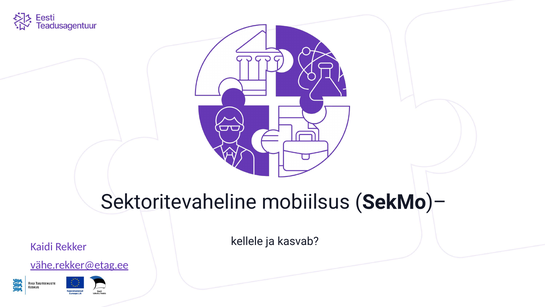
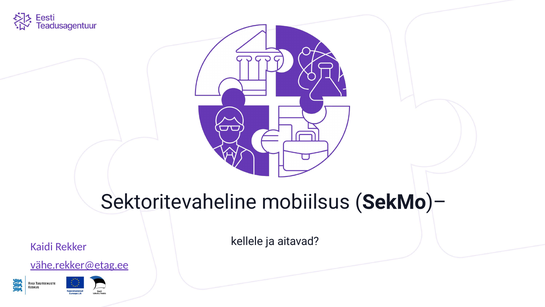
kasvab: kasvab -> aitavad (298, 241)
